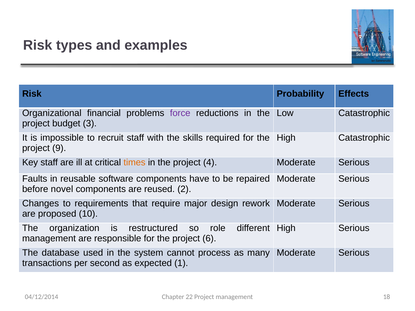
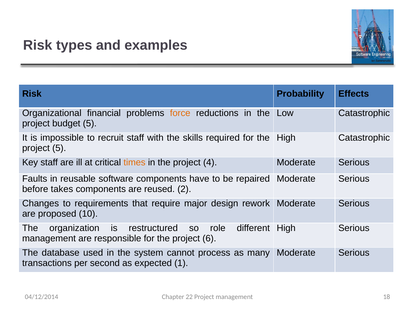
force colour: purple -> orange (180, 113)
budget 3: 3 -> 5 (90, 124)
project 9: 9 -> 5 (59, 148)
novel: novel -> takes (62, 189)
